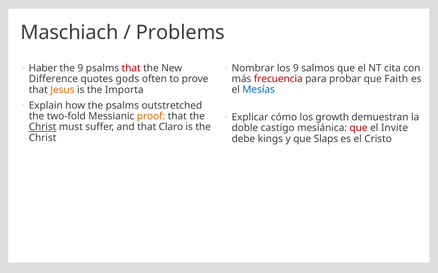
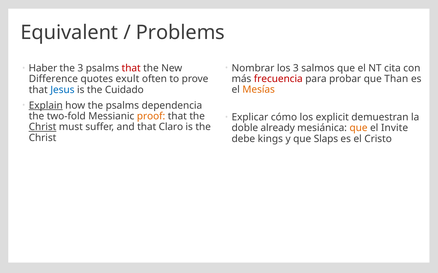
Maschiach: Maschiach -> Equivalent (69, 33)
the 9: 9 -> 3 (80, 68)
los 9: 9 -> 3 (296, 68)
Faith: Faith -> Than (396, 79)
gods: gods -> exult (127, 79)
Mesías colour: blue -> orange (259, 90)
Jesus colour: orange -> blue (62, 90)
Importa: Importa -> Cuidado (124, 90)
Explain underline: none -> present (46, 106)
outstretched: outstretched -> dependencia (172, 106)
growth: growth -> explicit (332, 118)
castigo: castigo -> already (278, 128)
que colour: red -> orange (359, 128)
